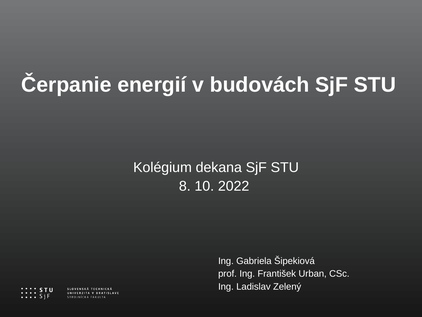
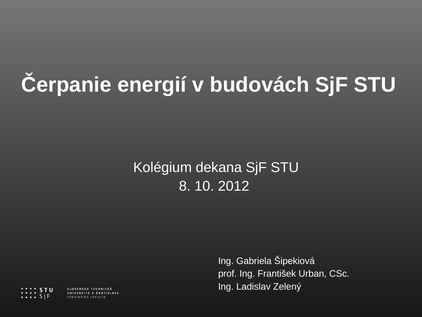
2022: 2022 -> 2012 (234, 186)
